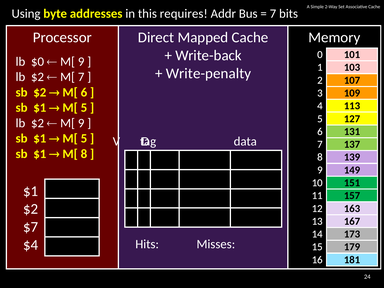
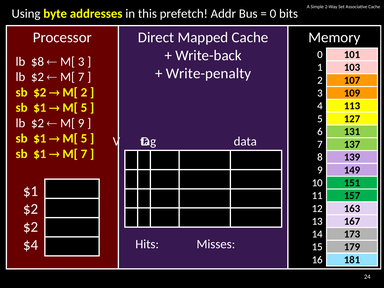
requires: requires -> prefetch (184, 14)
7: 7 -> 0 (273, 14)
$0: $0 -> $8 (38, 62)
9: 9 -> 3 (81, 62)
M[ 6: 6 -> 2 (84, 92)
8: 8 -> 7 (84, 154)
$7: $7 -> $2 (31, 227)
